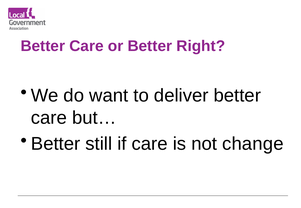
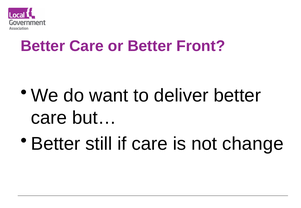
Right: Right -> Front (201, 46)
